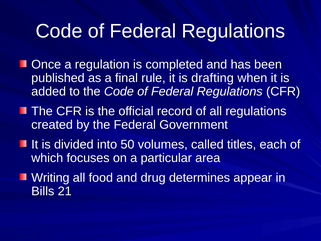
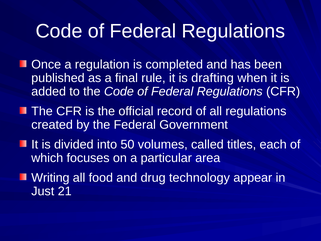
determines: determines -> technology (199, 178)
Bills: Bills -> Just (43, 191)
